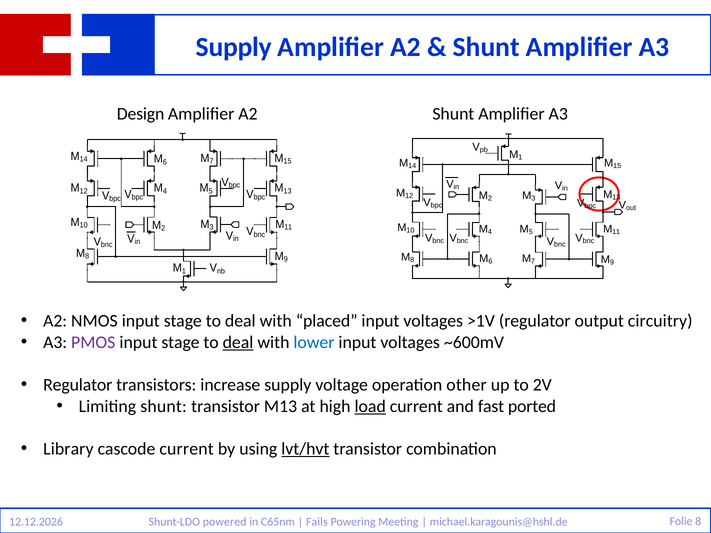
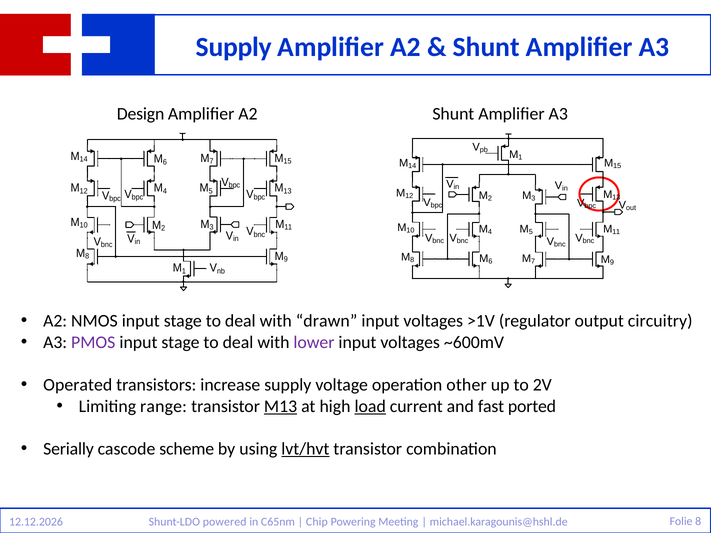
placed: placed -> drawn (327, 321)
deal underline: present -> none (238, 343)
lower colour: blue -> purple (314, 343)
Regulator: Regulator -> Operated (78, 385)
Limiting shunt: shunt -> range (164, 407)
M13 underline: none -> present (281, 407)
Library: Library -> Serially (69, 449)
cascode current: current -> scheme (187, 449)
Fails: Fails -> Chip (317, 522)
